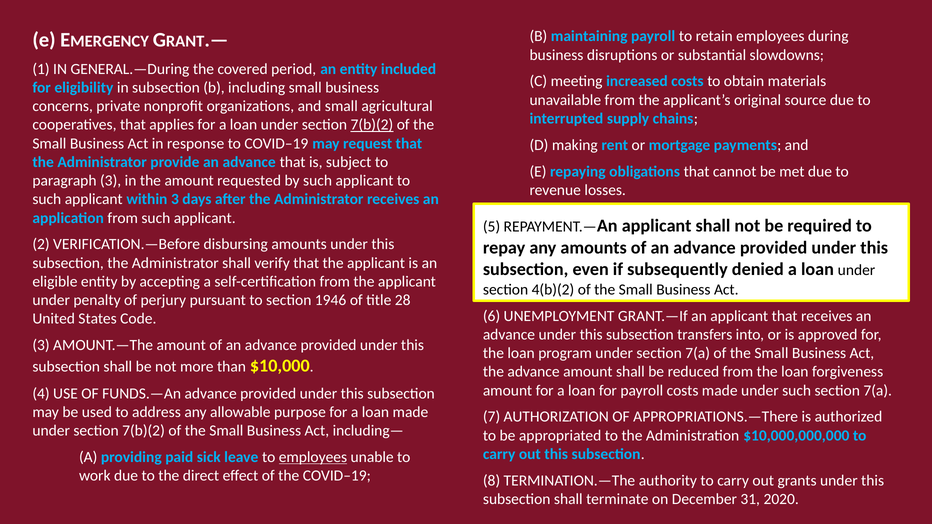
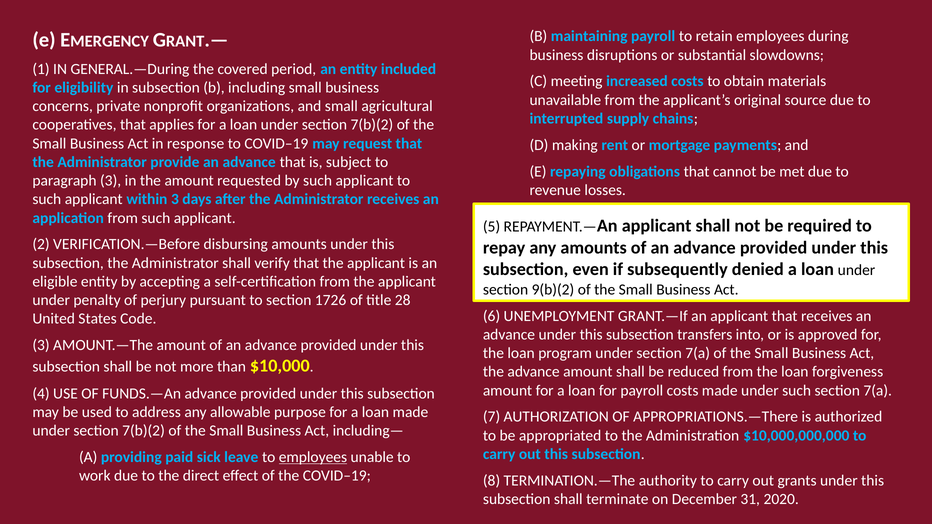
7(b)(2 underline: present -> none (372, 125)
4(b)(2: 4(b)(2 -> 9(b)(2 (553, 290)
1946: 1946 -> 1726 (331, 300)
